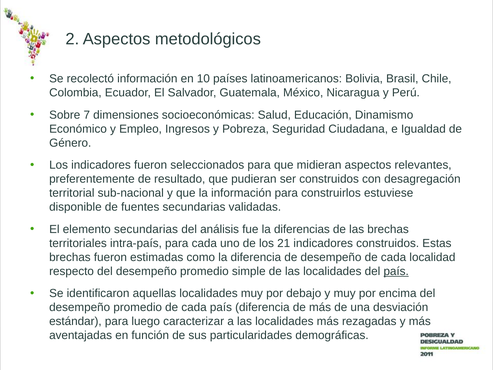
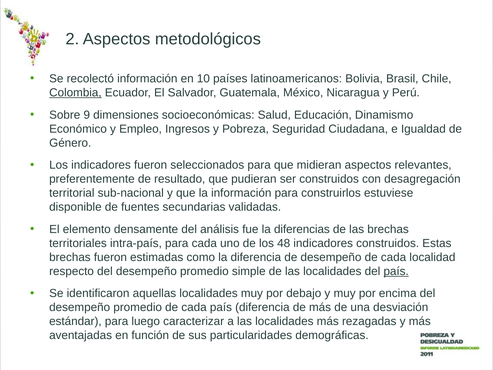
Colombia underline: none -> present (75, 93)
7: 7 -> 9 (87, 115)
elemento secundarias: secundarias -> densamente (146, 229)
21: 21 -> 48 (284, 243)
